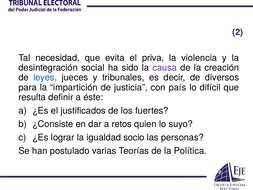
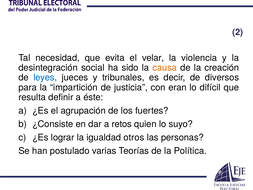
priva: priva -> velar (153, 58)
causa colour: purple -> orange (165, 68)
país: país -> eran (178, 87)
justificados: justificados -> agrupación (83, 111)
socio: socio -> otros (134, 137)
